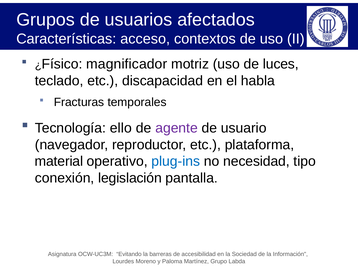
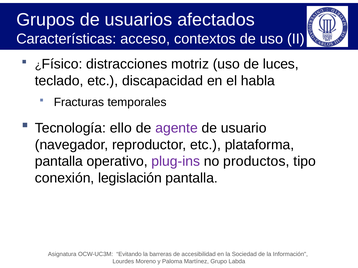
magnificador: magnificador -> distracciones (127, 64)
material: material -> pantalla (59, 162)
plug-ins colour: blue -> purple (176, 162)
necesidad: necesidad -> productos (256, 162)
